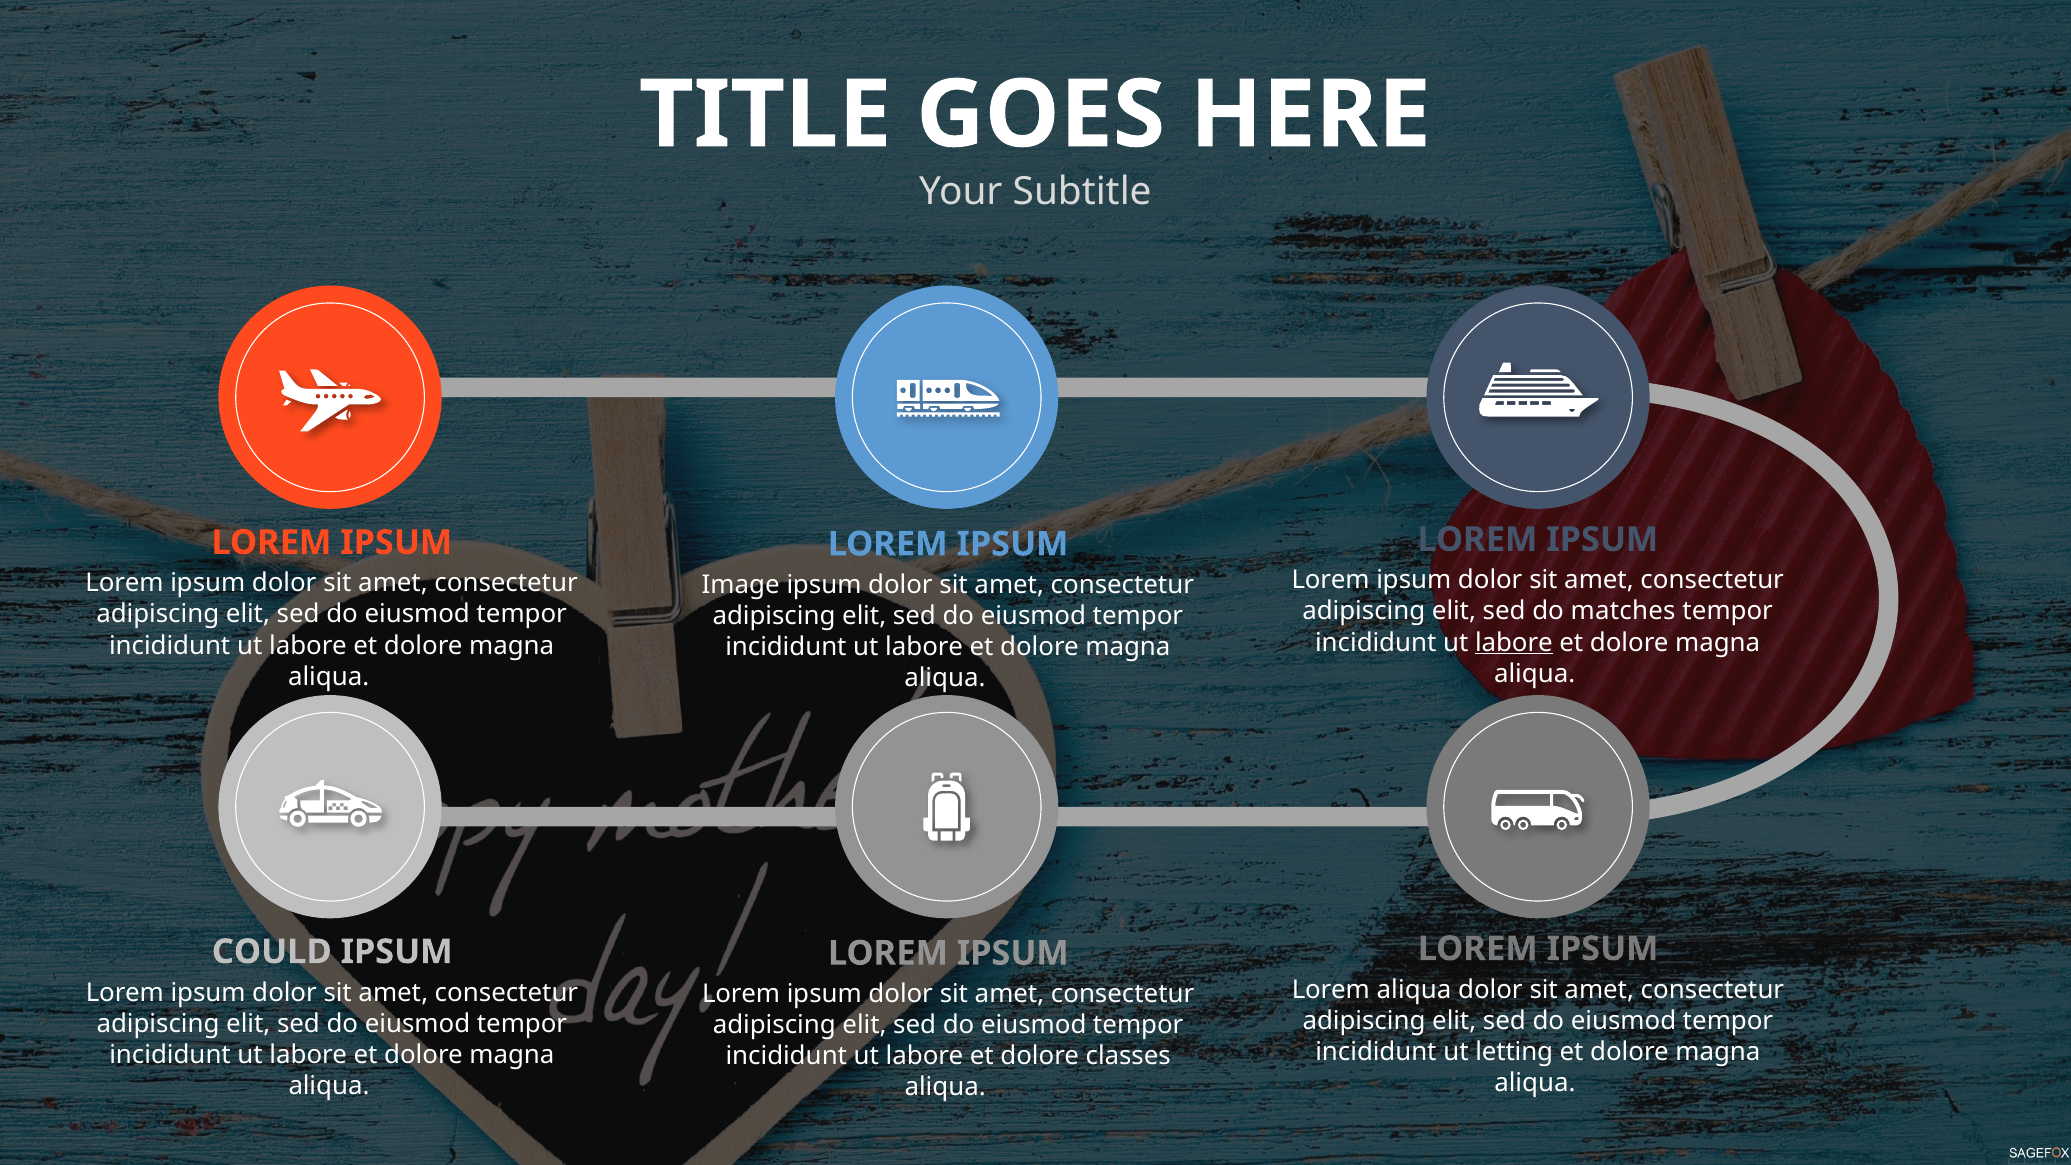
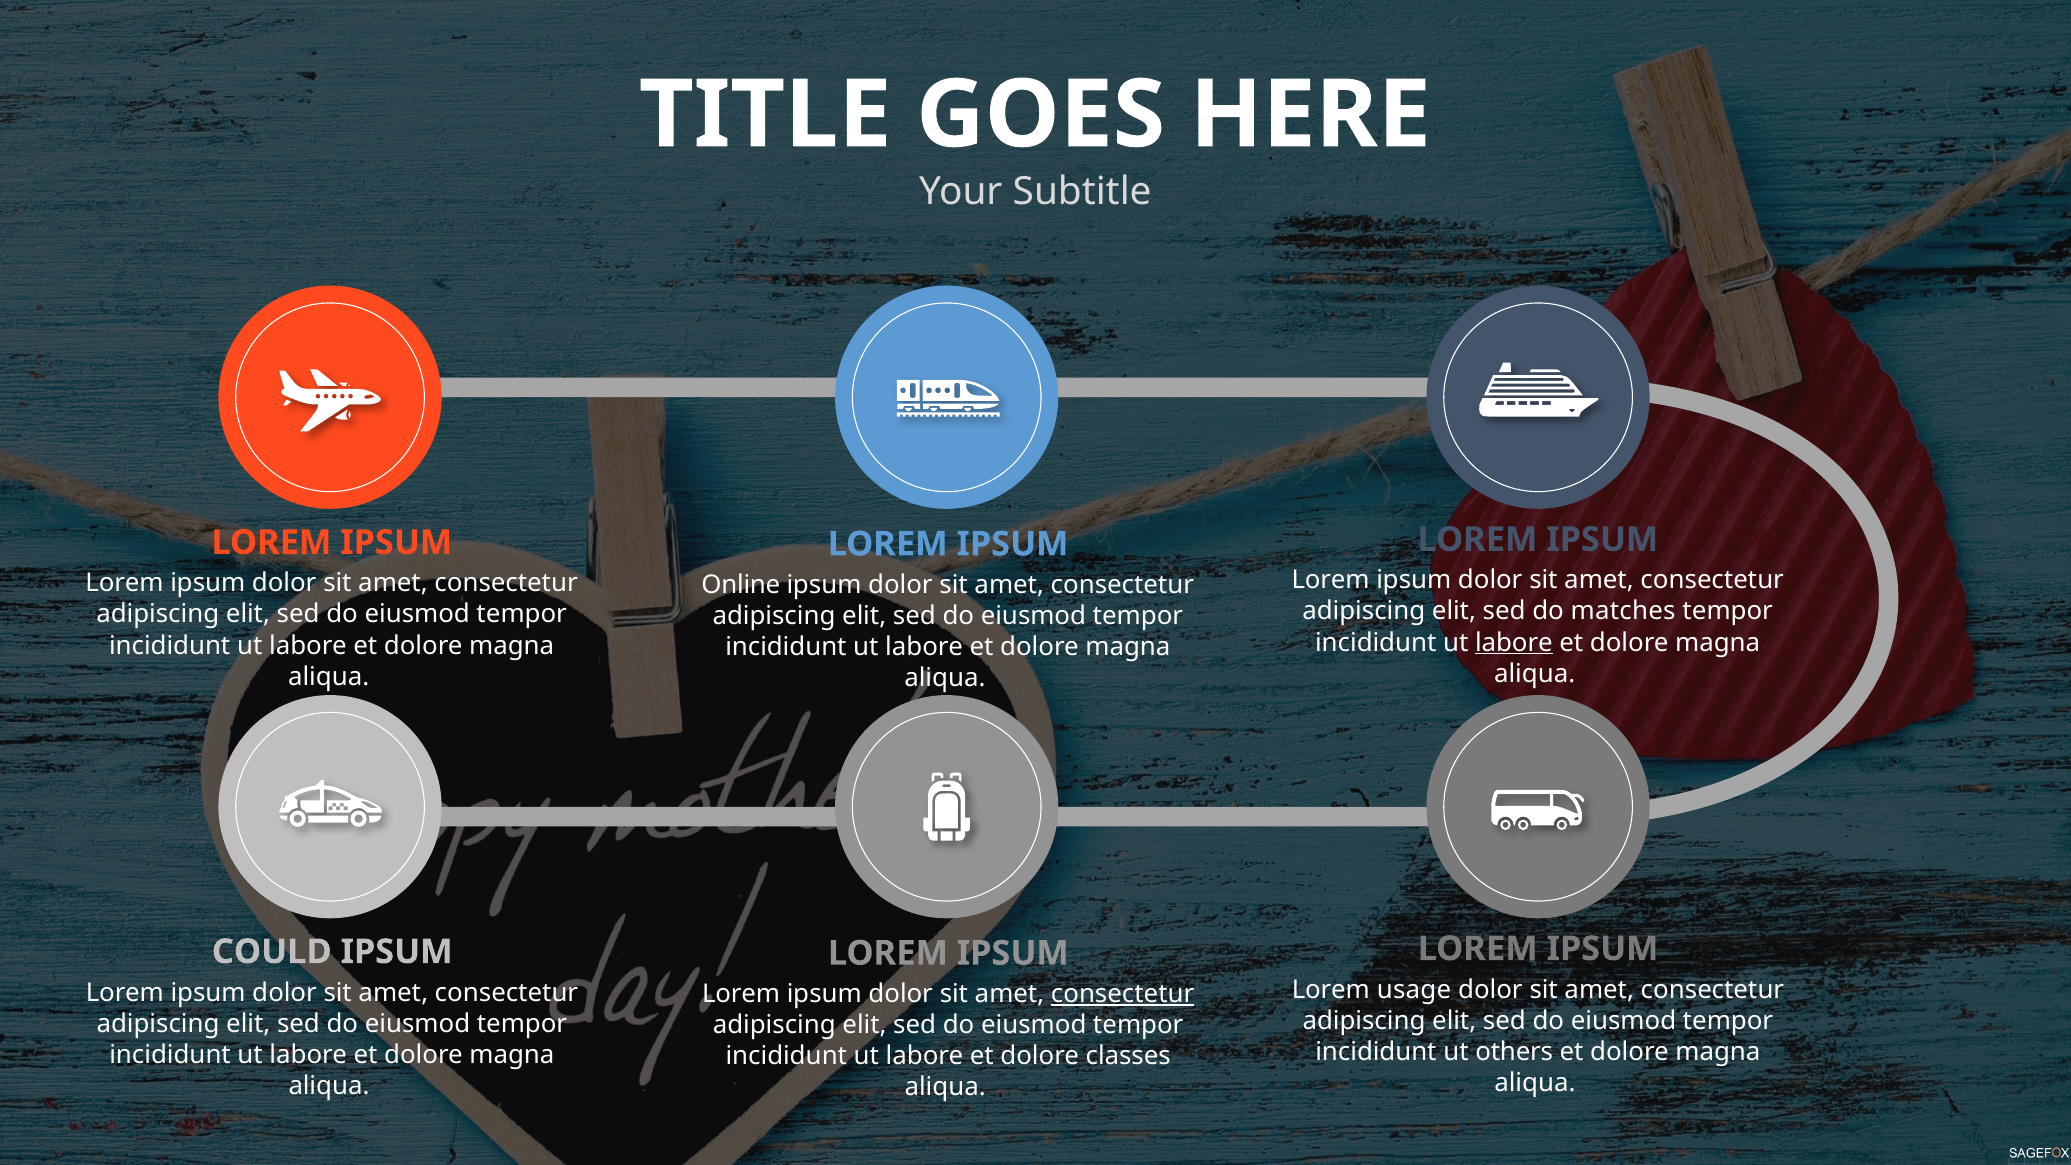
Image: Image -> Online (741, 585)
Lorem aliqua: aliqua -> usage (1414, 990)
consectetur underline: none -> present (1123, 994)
letting: letting -> others (1514, 1052)
